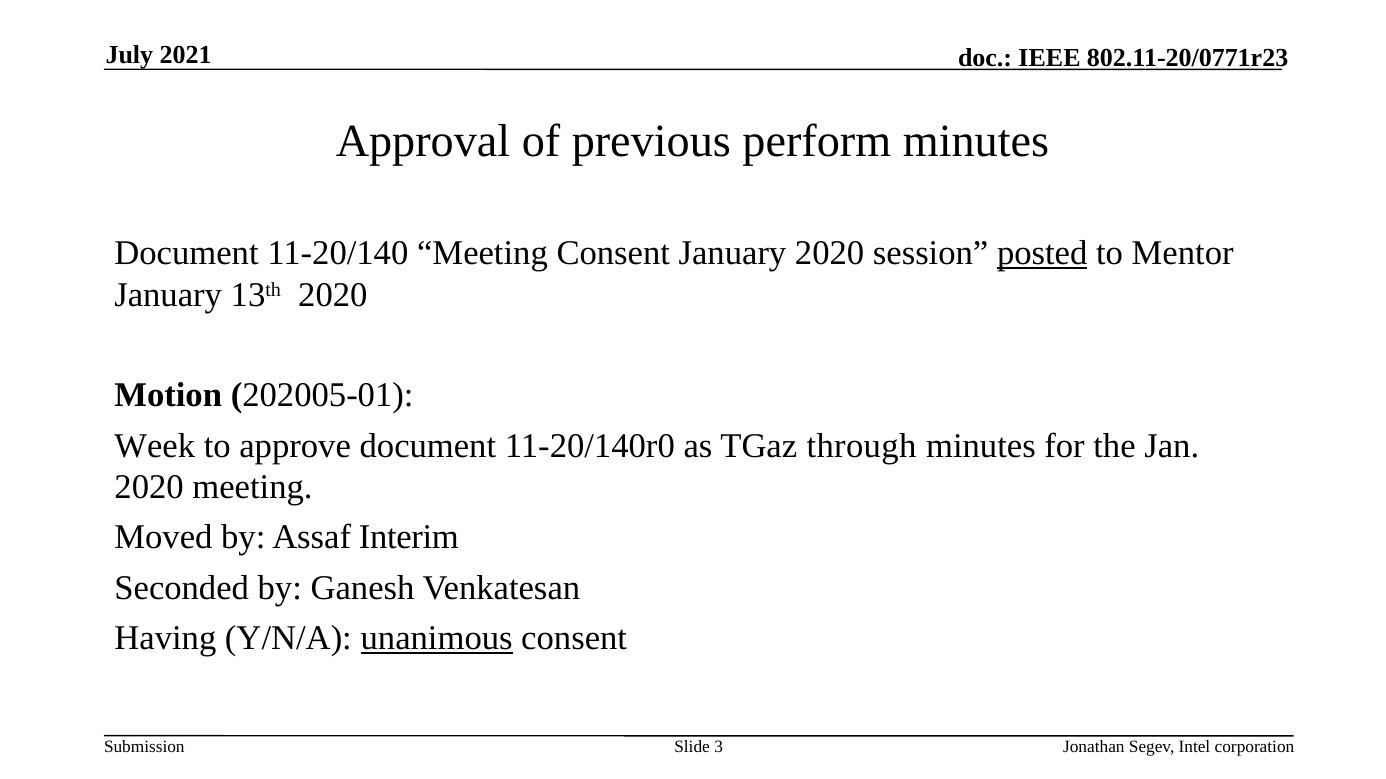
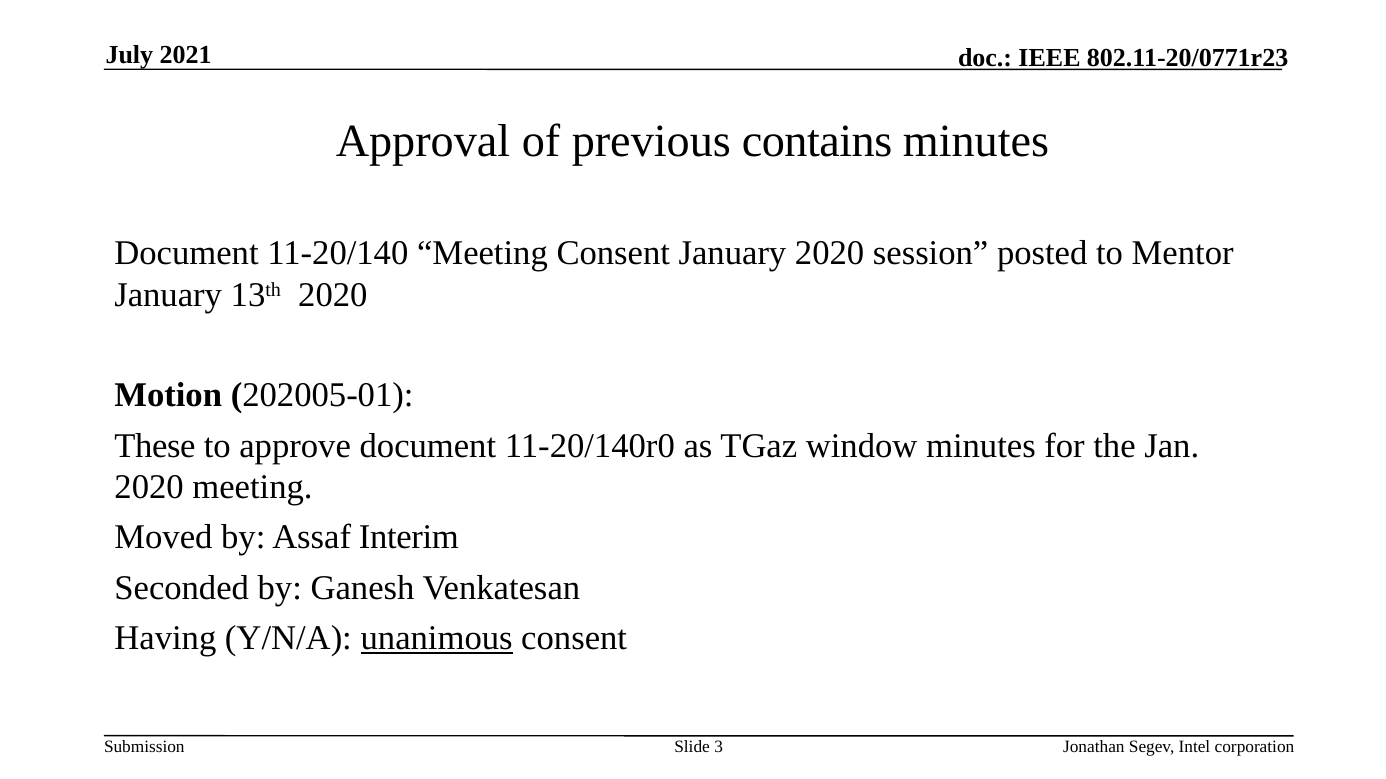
perform: perform -> contains (817, 142)
posted underline: present -> none (1042, 254)
Week: Week -> These (155, 446)
through: through -> window (862, 446)
